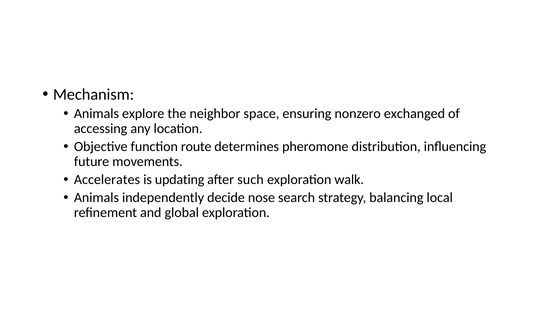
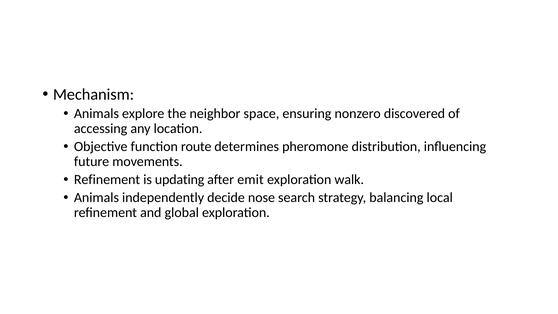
exchanged: exchanged -> discovered (414, 114)
Accelerates: Accelerates -> Refinement (107, 180)
such: such -> emit (251, 180)
